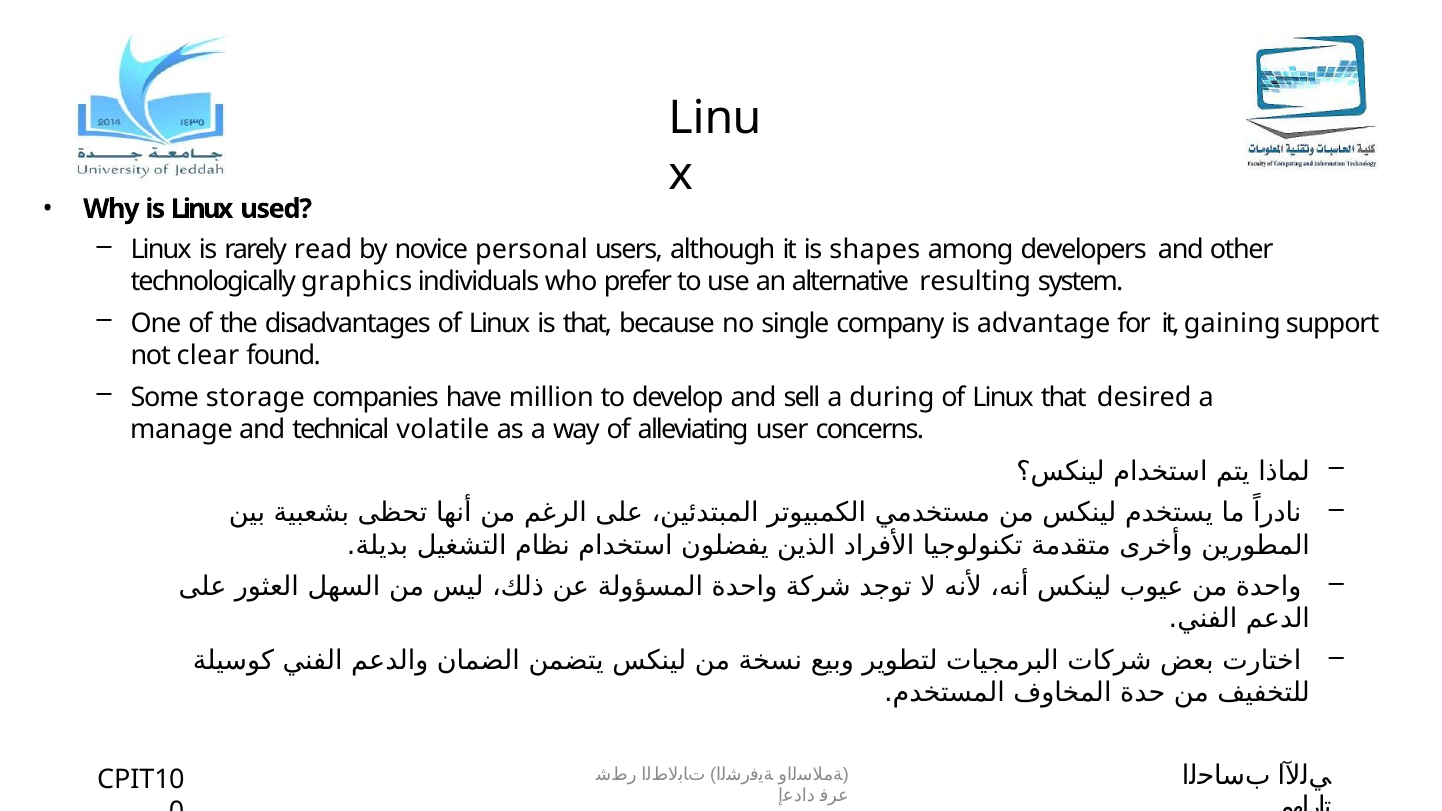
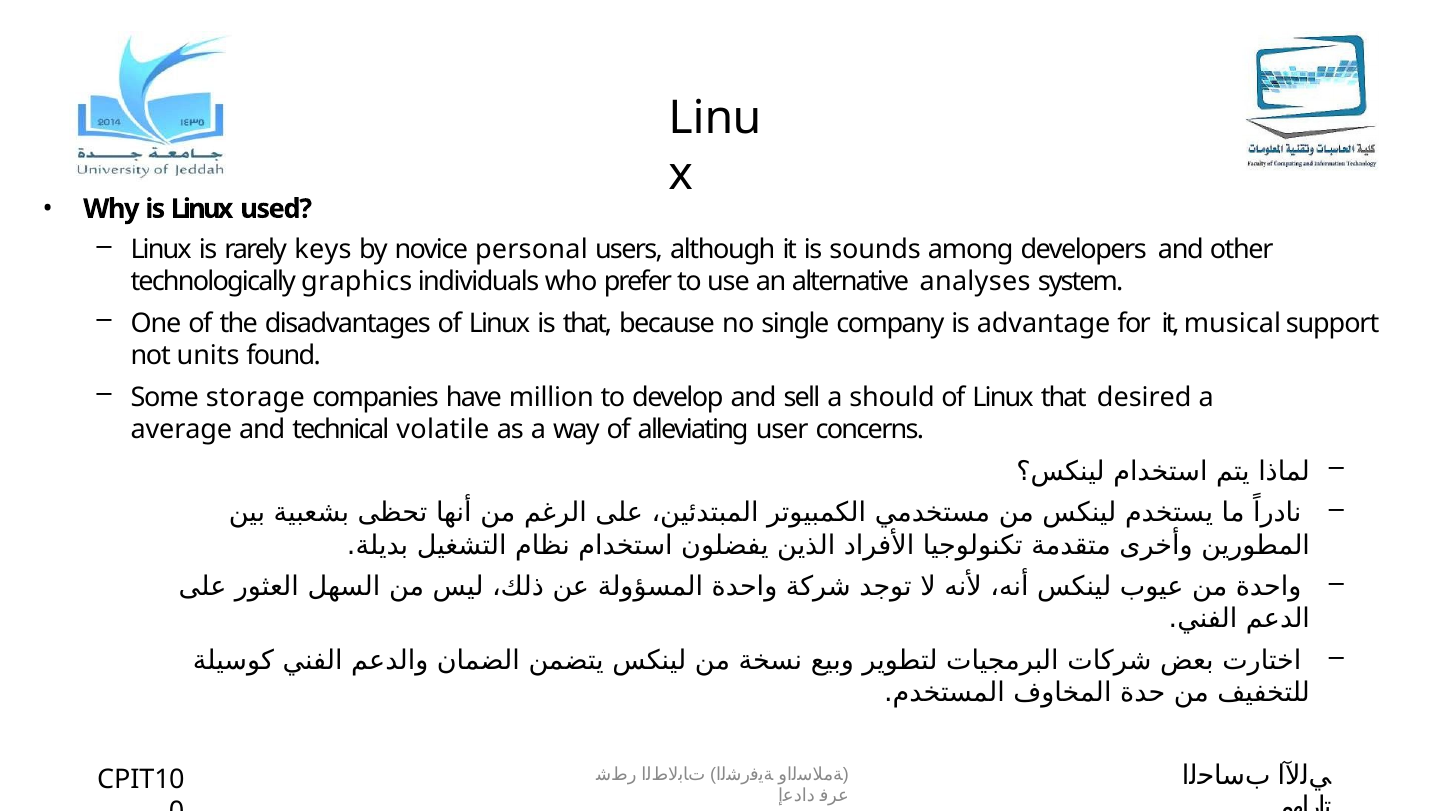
read: read -> keys (323, 250)
shapes: shapes -> sounds (875, 250)
resulting: resulting -> analyses (975, 282)
gaining: gaining -> musical (1232, 323)
clear: clear -> units (208, 356)
during: during -> should (892, 397)
manage: manage -> average (181, 430)
